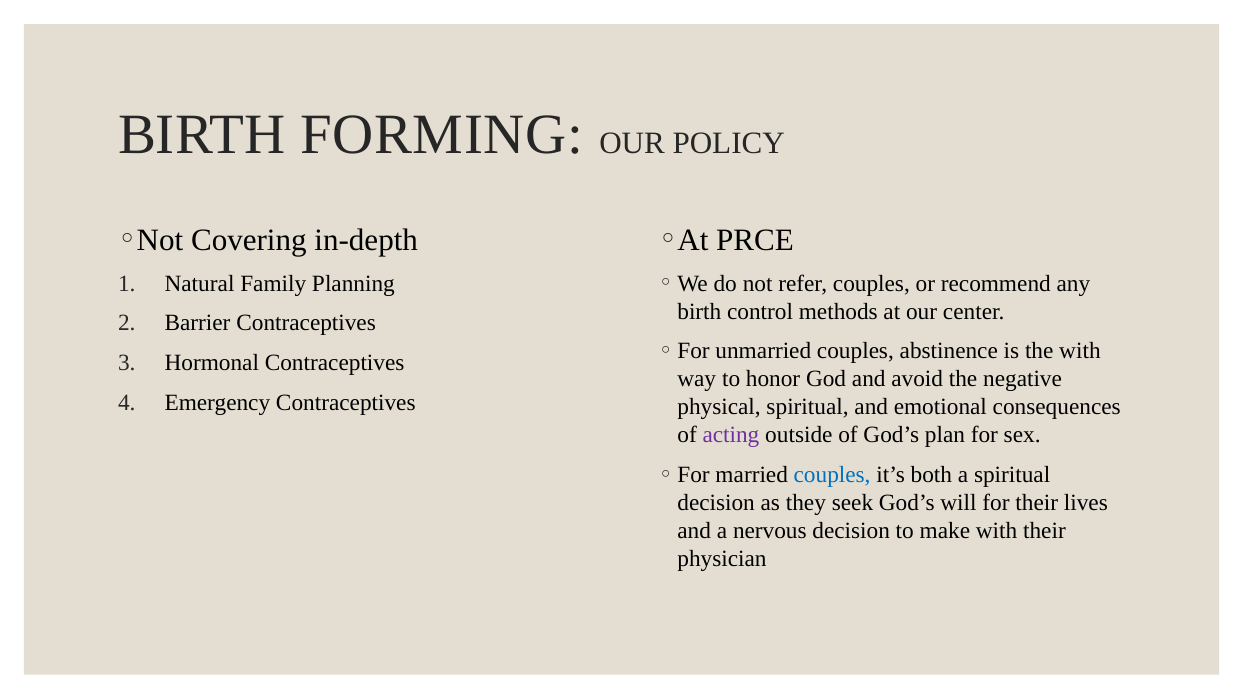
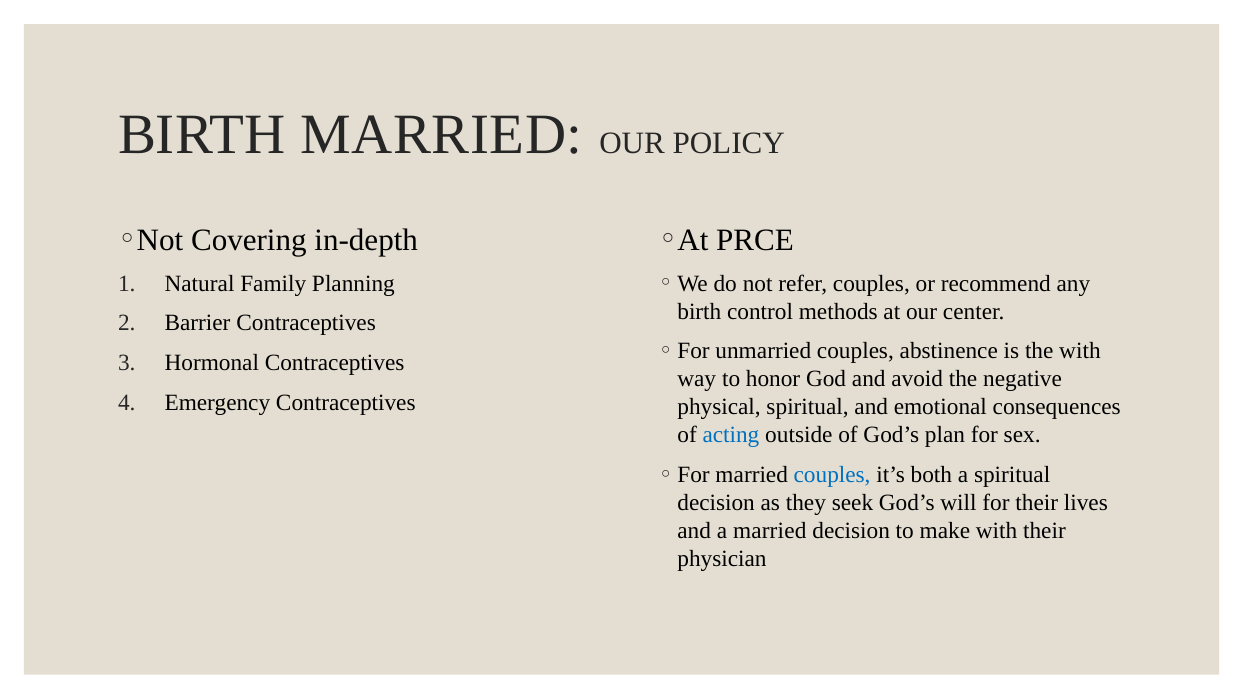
BIRTH FORMING: FORMING -> MARRIED (442, 135)
acting colour: purple -> blue (731, 435)
a nervous: nervous -> married (770, 531)
